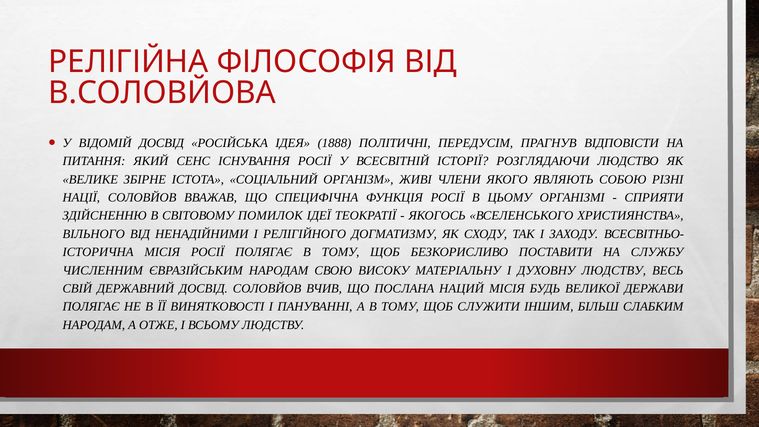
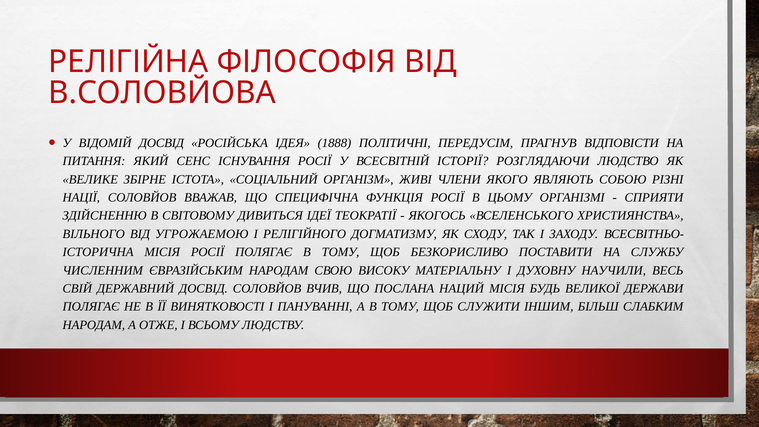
ПОМИЛОК: ПОМИЛОК -> ДИВИТЬСЯ (270, 216)
НЕНАДІЙНИМИ: НЕНАДІЙНИМИ -> УГРОЖАЕМОЮ (202, 234)
ДУХОВНУ ЛЮДСТВУ: ЛЮДСТВУ -> НАУЧИЛИ (614, 270)
